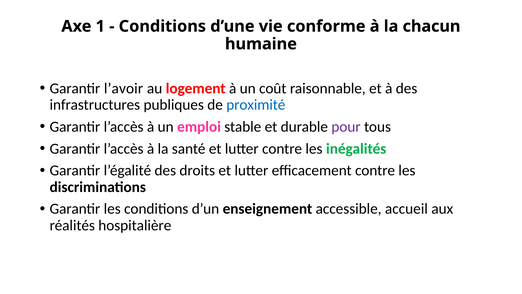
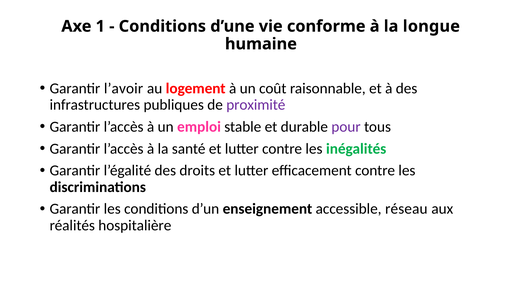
chacun: chacun -> longue (431, 26)
proximité colour: blue -> purple (256, 105)
accueil: accueil -> réseau (406, 209)
